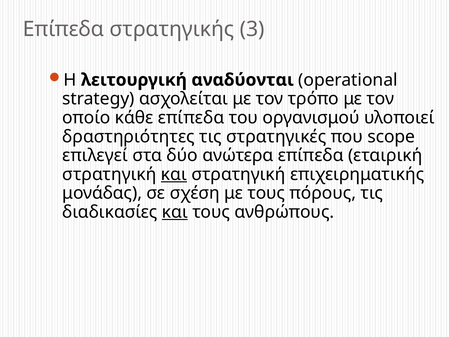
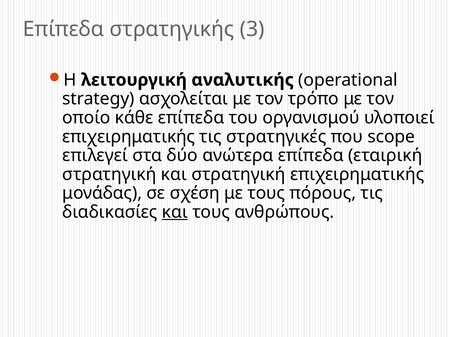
αναδύονται: αναδύονται -> αναλυτικής (243, 80)
δραστηριότητες: δραστηριότητες -> επιχειρηματικής (129, 136)
και underline: present -> none (174, 174)
